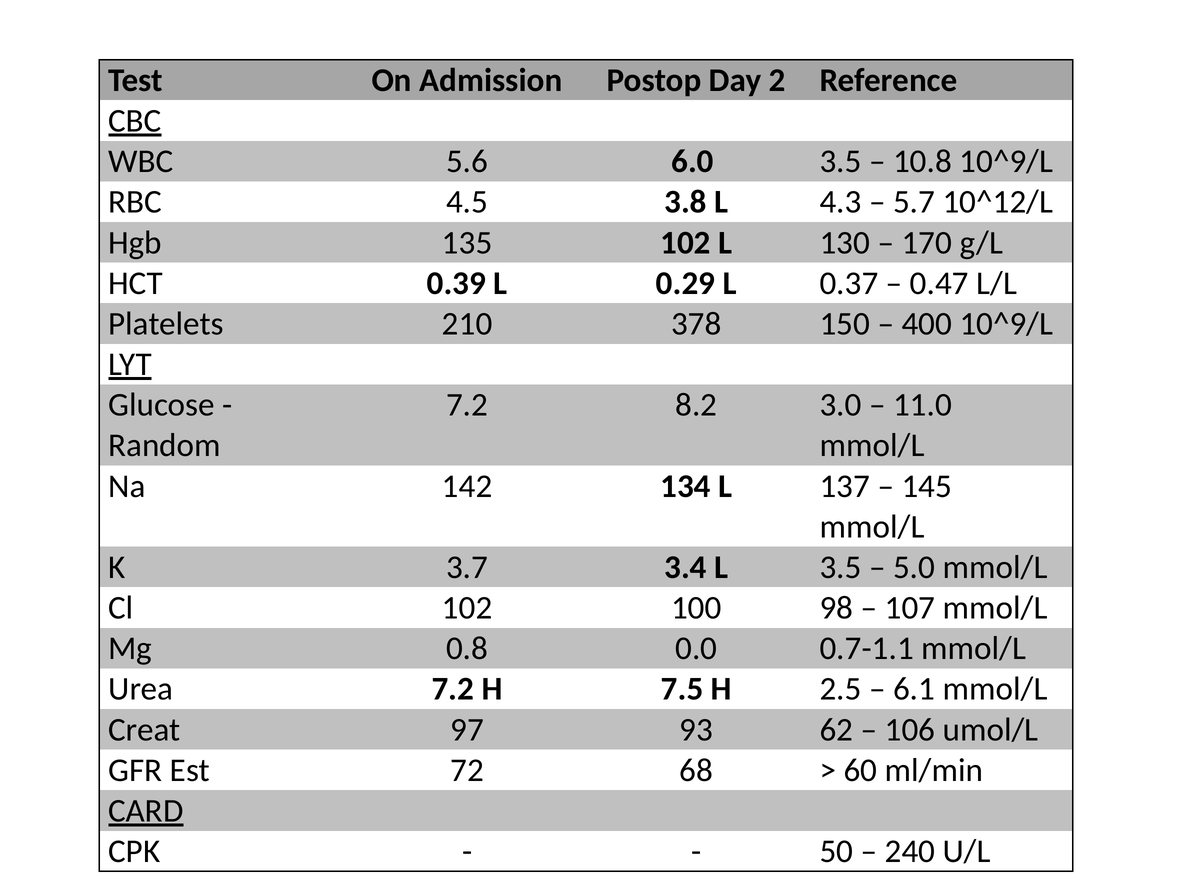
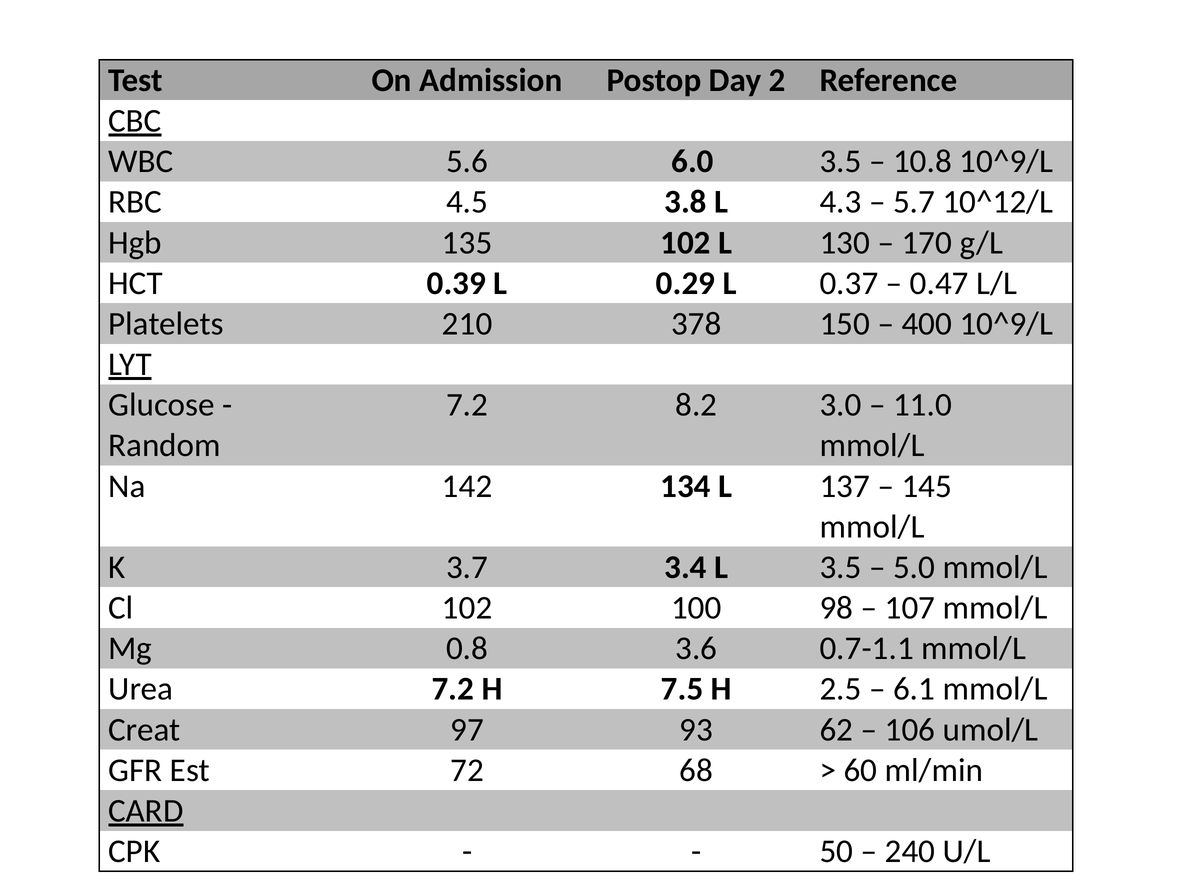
0.0: 0.0 -> 3.6 (696, 648)
